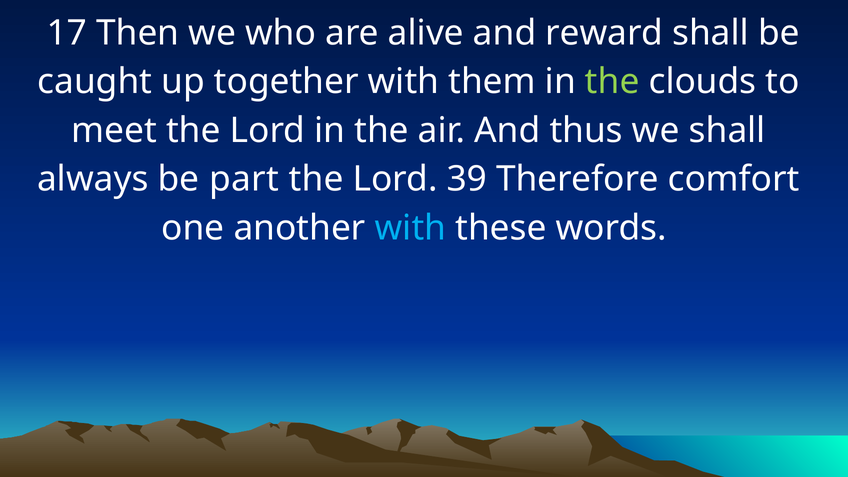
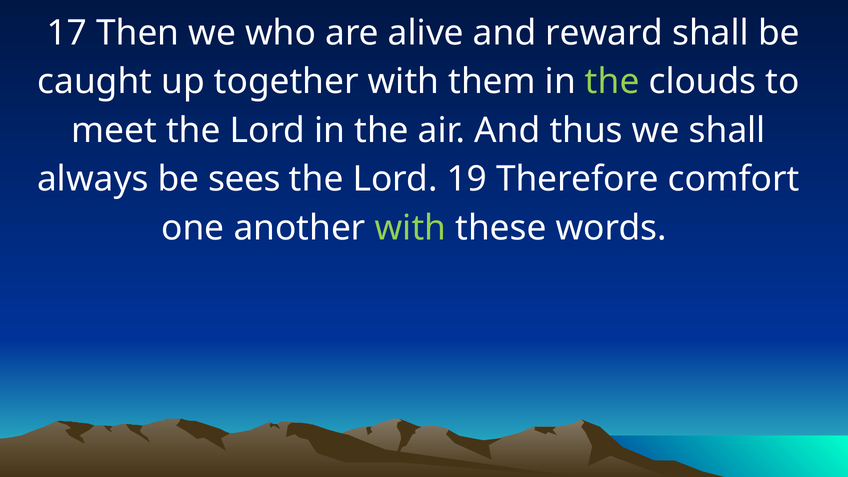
part: part -> sees (244, 179)
39: 39 -> 19 (467, 179)
with colour: light blue -> light green (410, 228)
